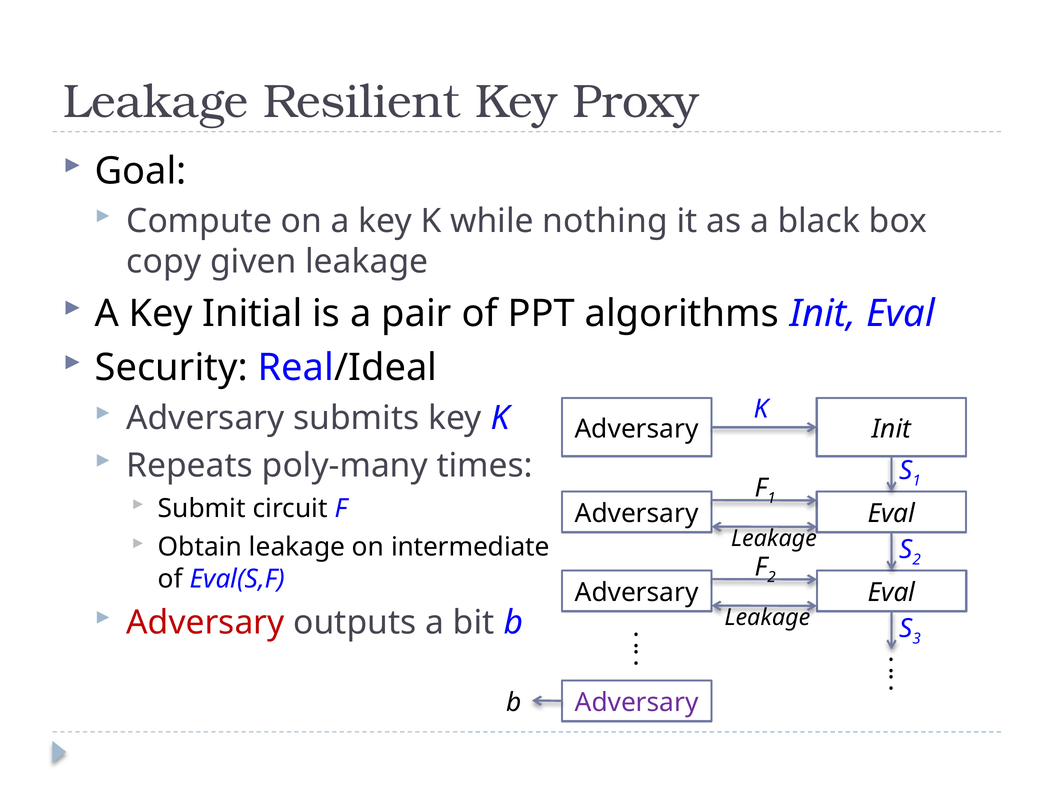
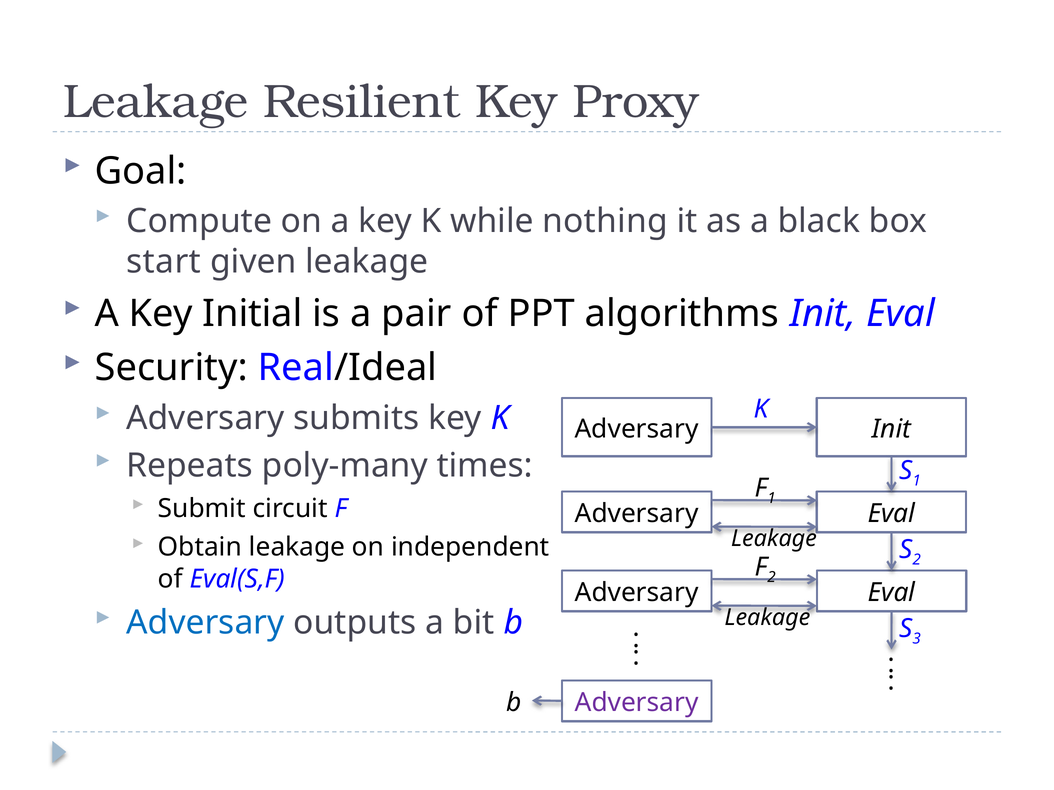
copy: copy -> start (164, 262)
intermediate: intermediate -> independent (470, 548)
Adversary colour: red -> blue (205, 623)
